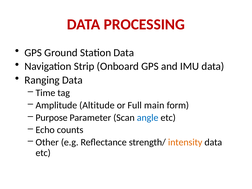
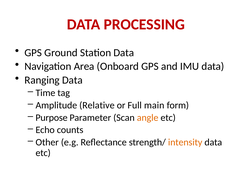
Strip: Strip -> Area (84, 66)
Altitude: Altitude -> Relative (97, 105)
angle colour: blue -> orange (148, 118)
